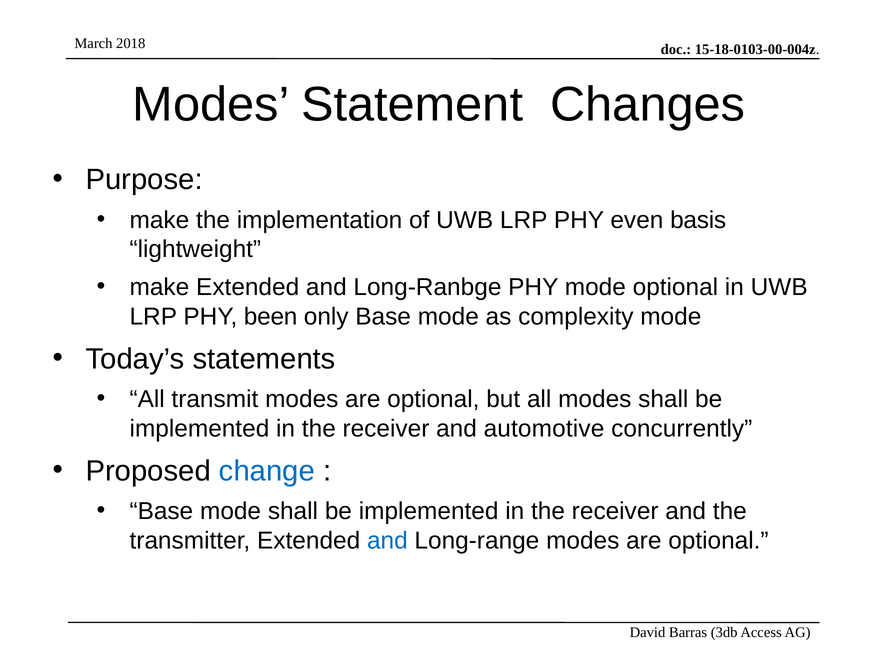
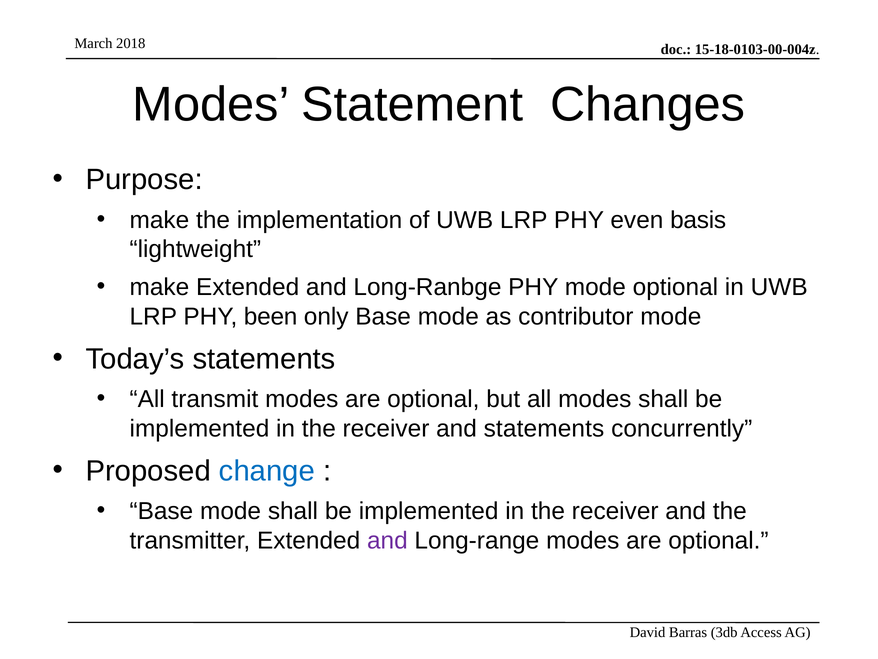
complexity: complexity -> contributor (576, 316)
and automotive: automotive -> statements (544, 428)
and colour: blue -> purple (387, 540)
